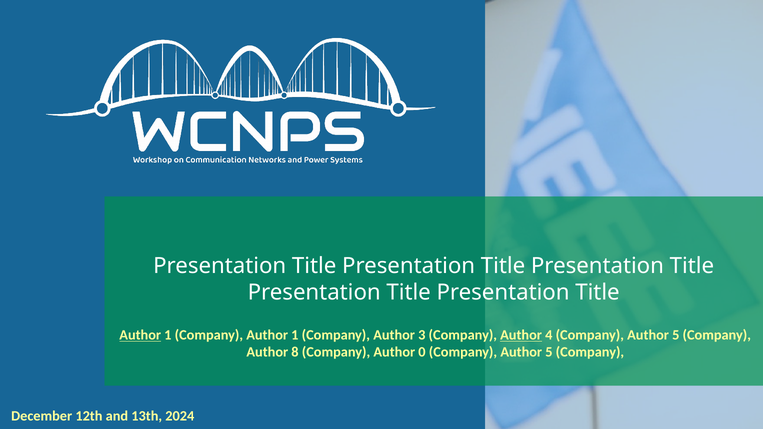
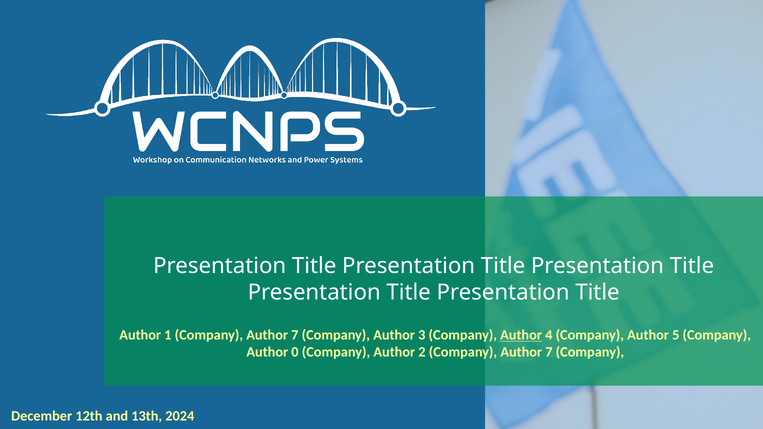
Author underline: present -> none (140, 335)
1 Company Author 1: 1 -> 7 (295, 335)
8: 8 -> 0 (295, 352)
0: 0 -> 2 (422, 352)
5: 5 -> 7 (549, 352)
